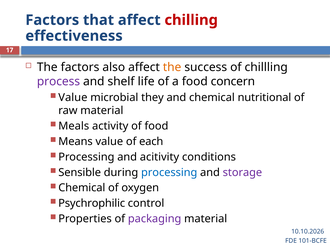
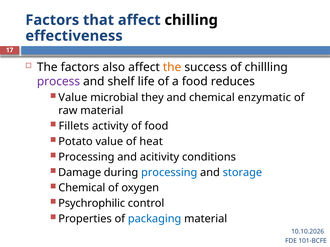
chilling colour: red -> black (191, 20)
concern: concern -> reduces (233, 82)
nutritional: nutritional -> enzymatic (264, 98)
Meals: Meals -> Fillets (74, 126)
Means: Means -> Potato (75, 142)
each: each -> heat (151, 142)
Sensible: Sensible -> Damage (80, 173)
storage colour: purple -> blue (242, 173)
packaging colour: purple -> blue (155, 219)
